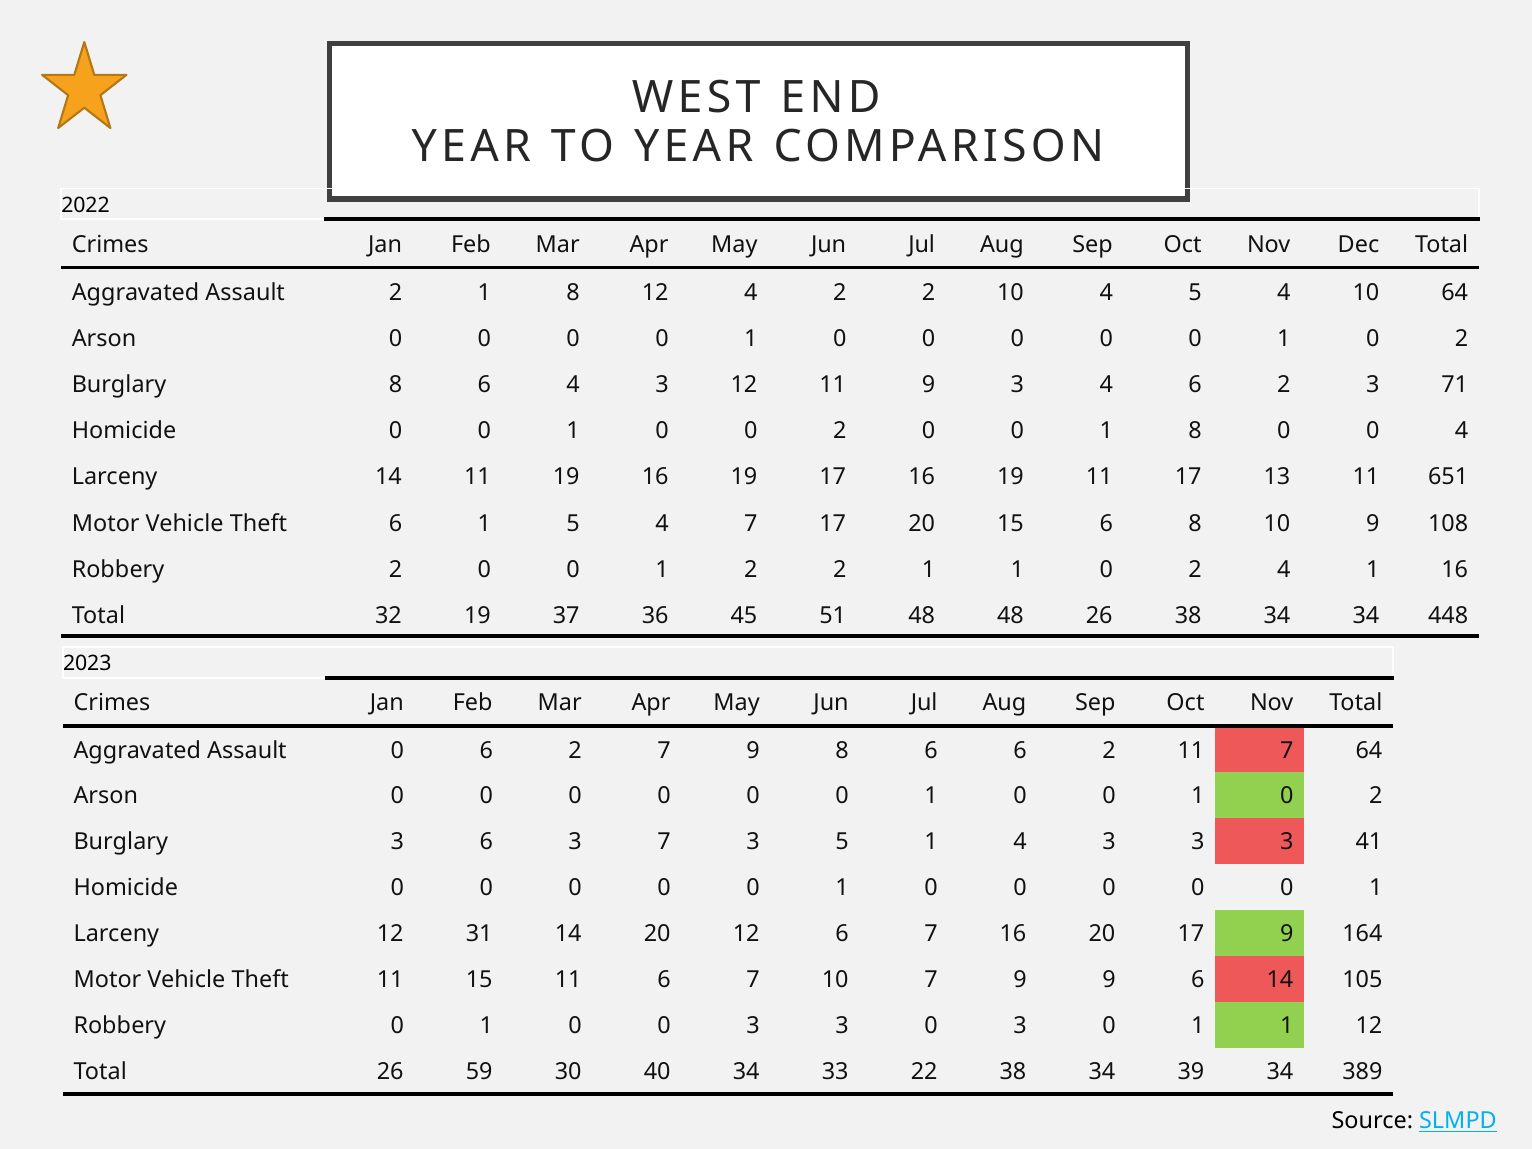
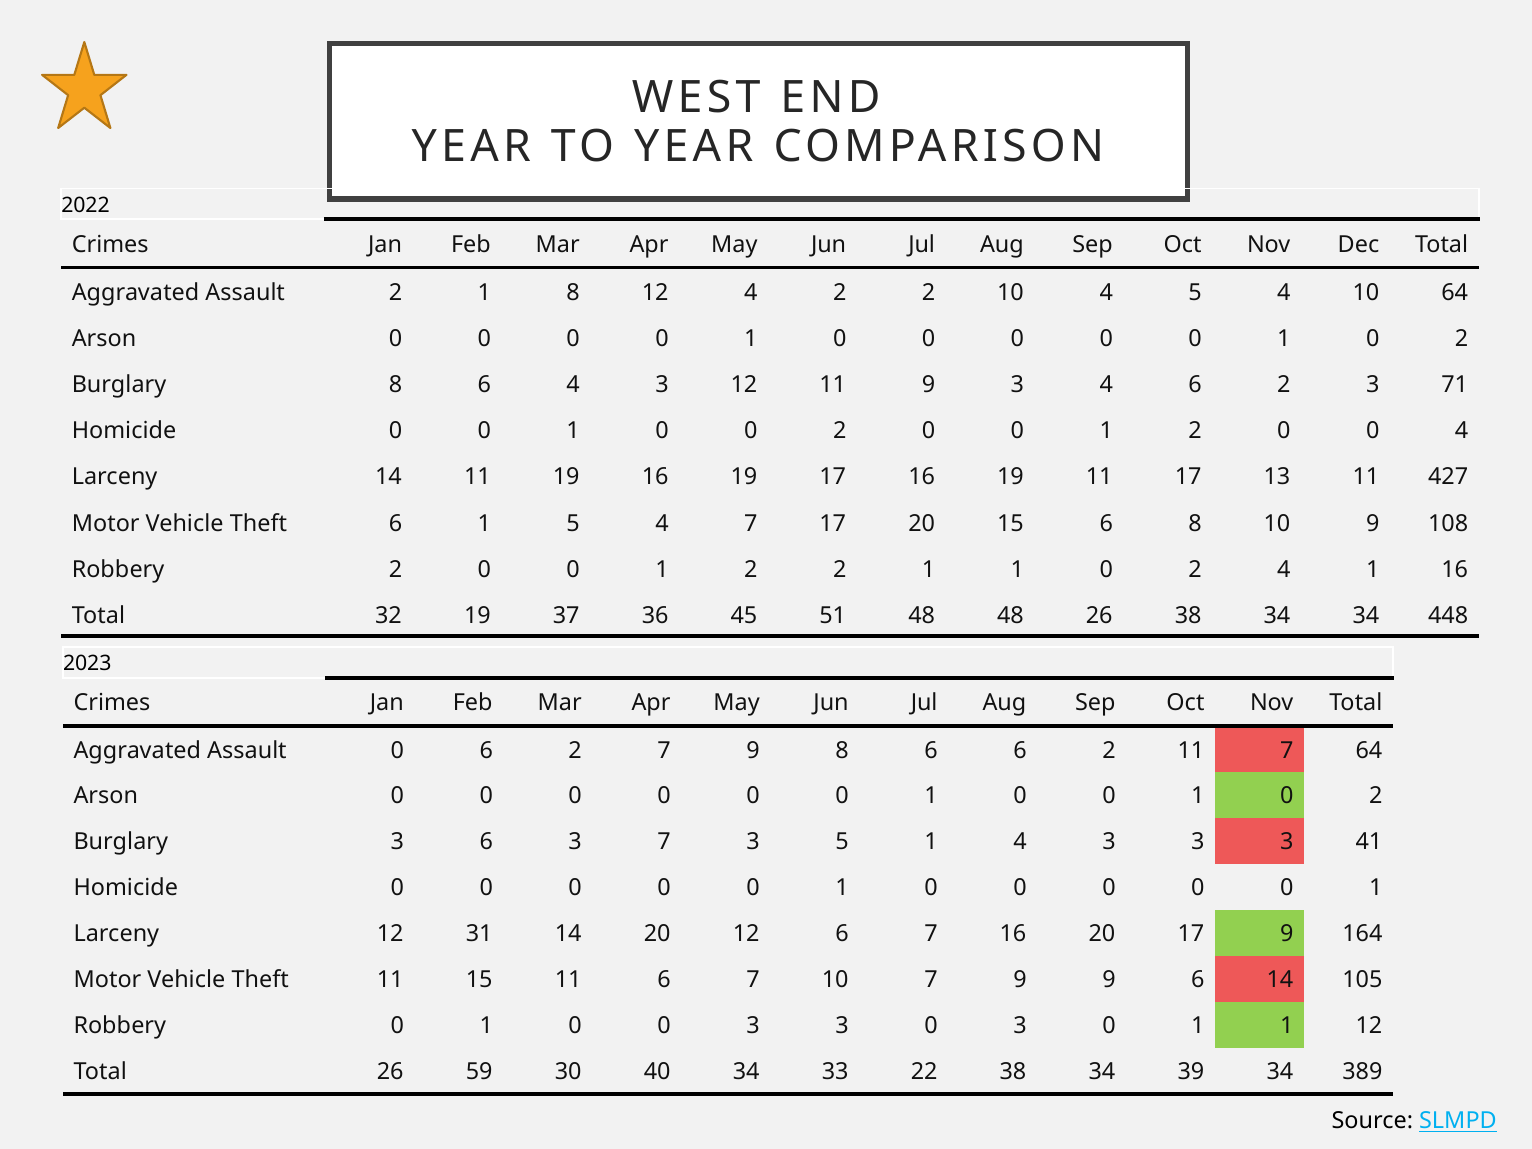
8: 8 -> 2 (1195, 431)
651: 651 -> 427 (1448, 477)
